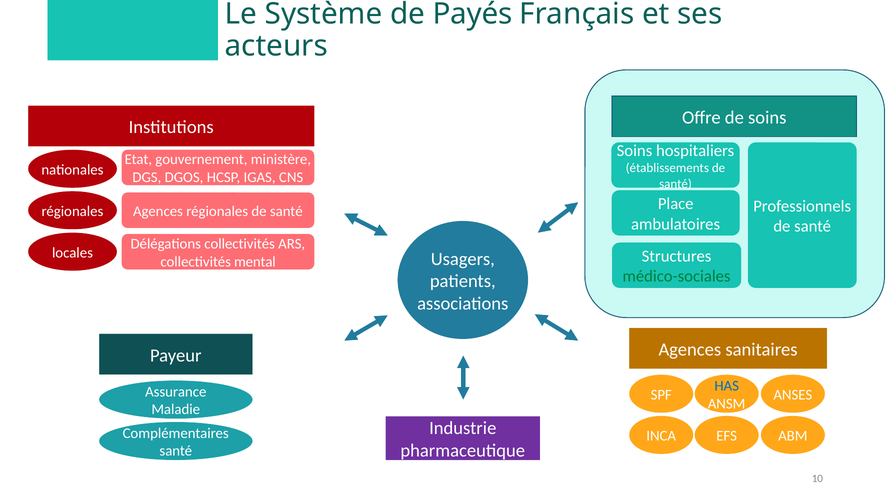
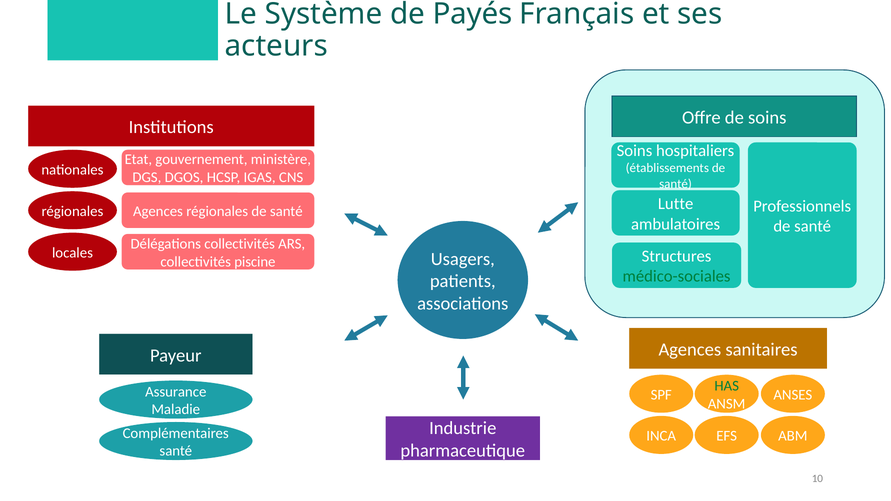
Place: Place -> Lutte (676, 204)
mental: mental -> piscine (255, 262)
HAS colour: blue -> green (727, 386)
